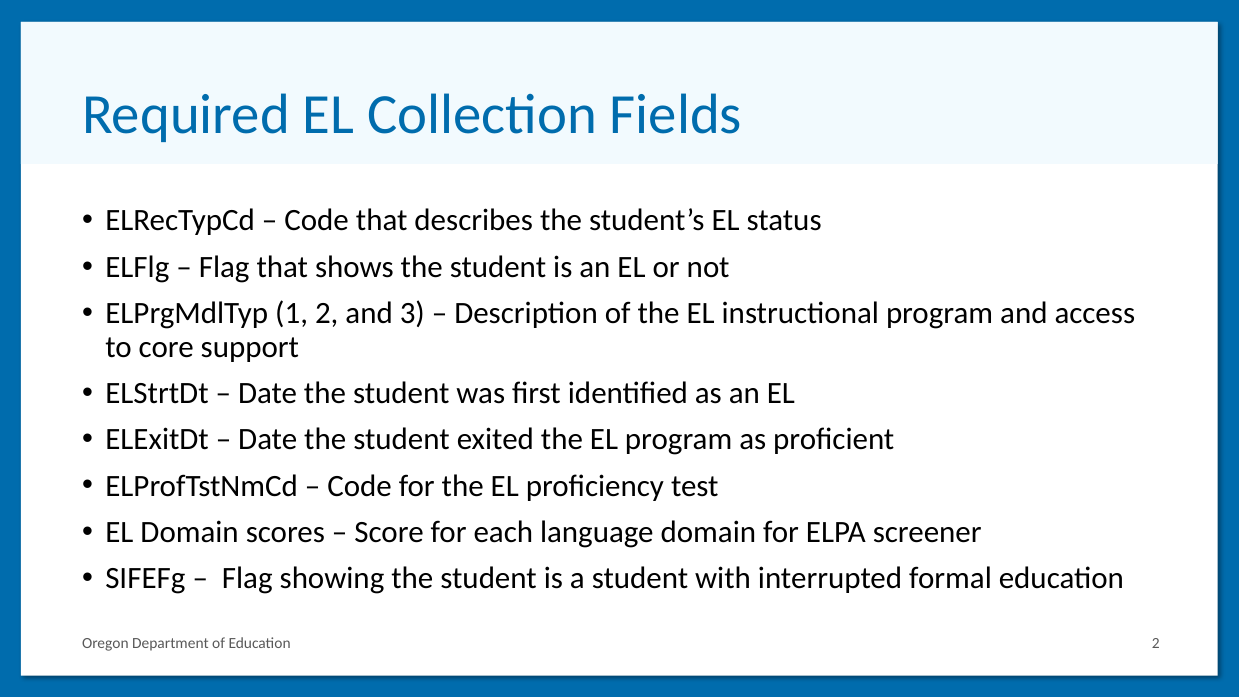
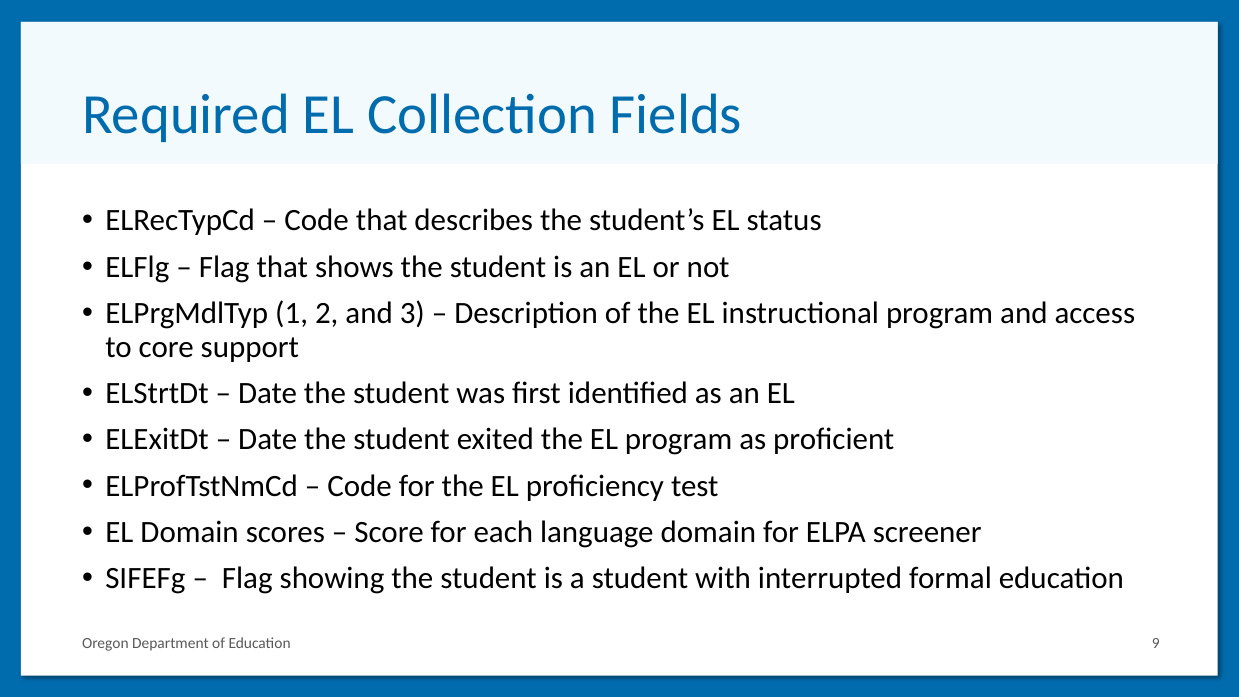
Education 2: 2 -> 9 (1156, 643)
